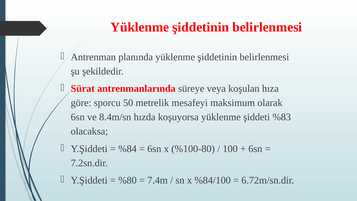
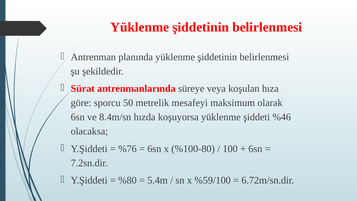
%83: %83 -> %46 (282, 117)
%84: %84 -> %76 (127, 149)
7.4m: 7.4m -> 5.4m (158, 180)
%84/100: %84/100 -> %59/100 (213, 180)
